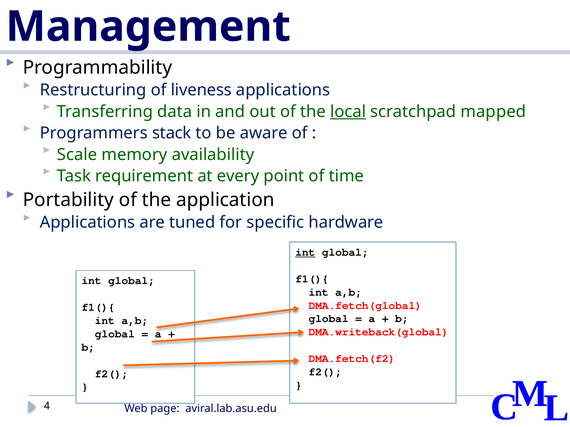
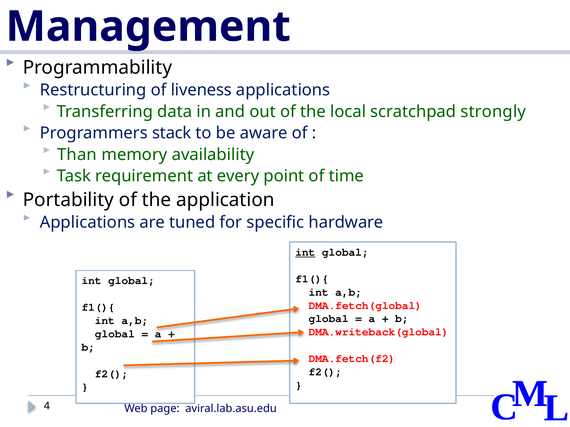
local underline: present -> none (348, 112)
mapped: mapped -> strongly (493, 112)
Scale: Scale -> Than (77, 155)
